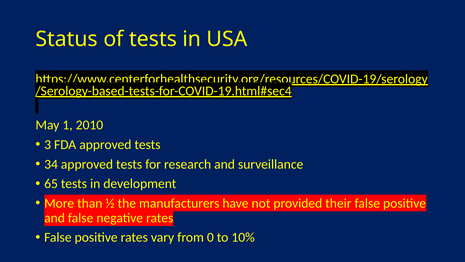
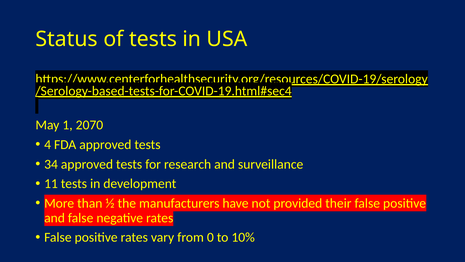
2010: 2010 -> 2070 (89, 125)
3: 3 -> 4 (48, 144)
65: 65 -> 11 (51, 183)
